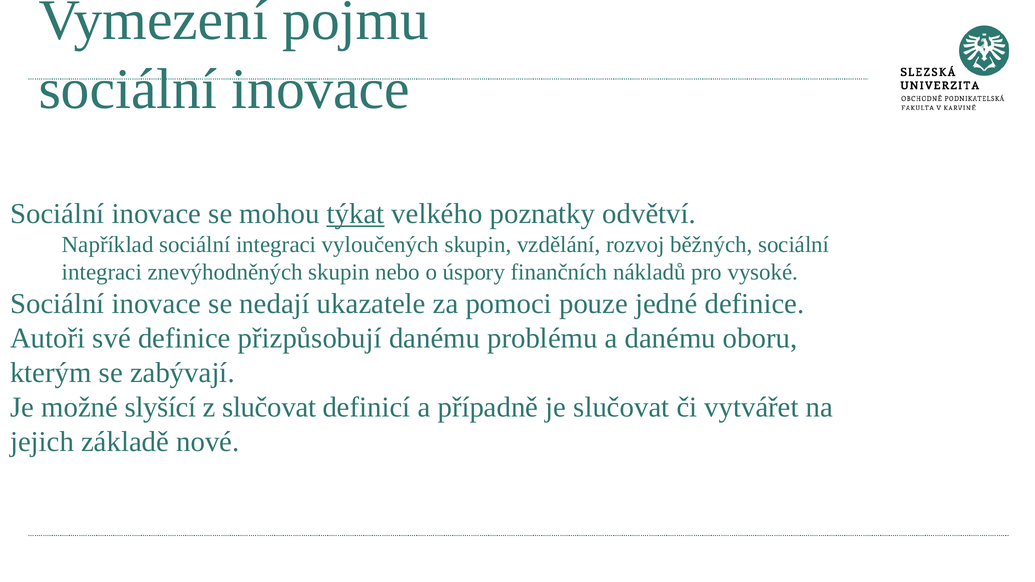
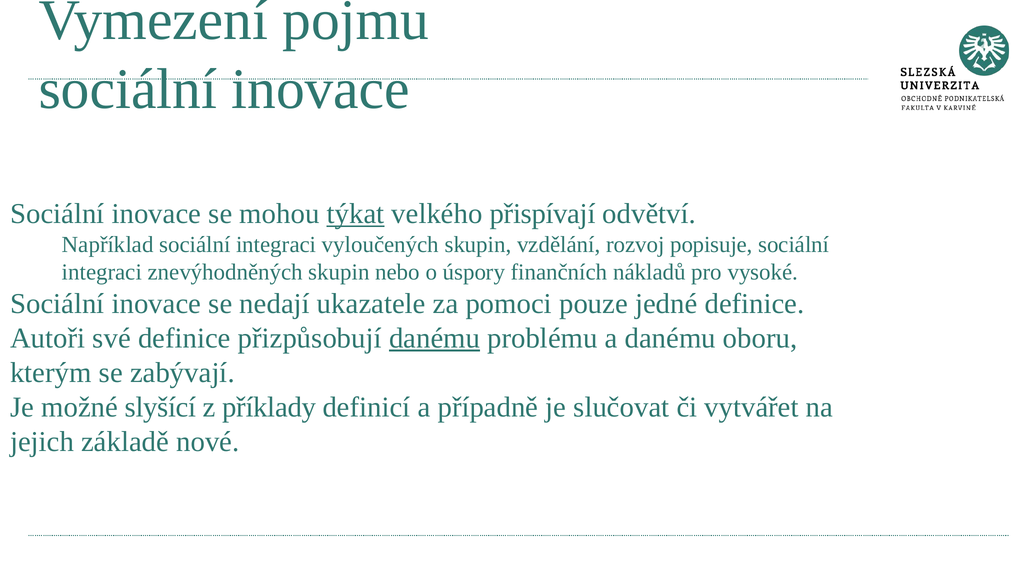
poznatky: poznatky -> přispívají (543, 214)
běžných: běžných -> popisuje (711, 245)
danému underline: none -> present (435, 338)
z slučovat: slučovat -> příklady (269, 407)
